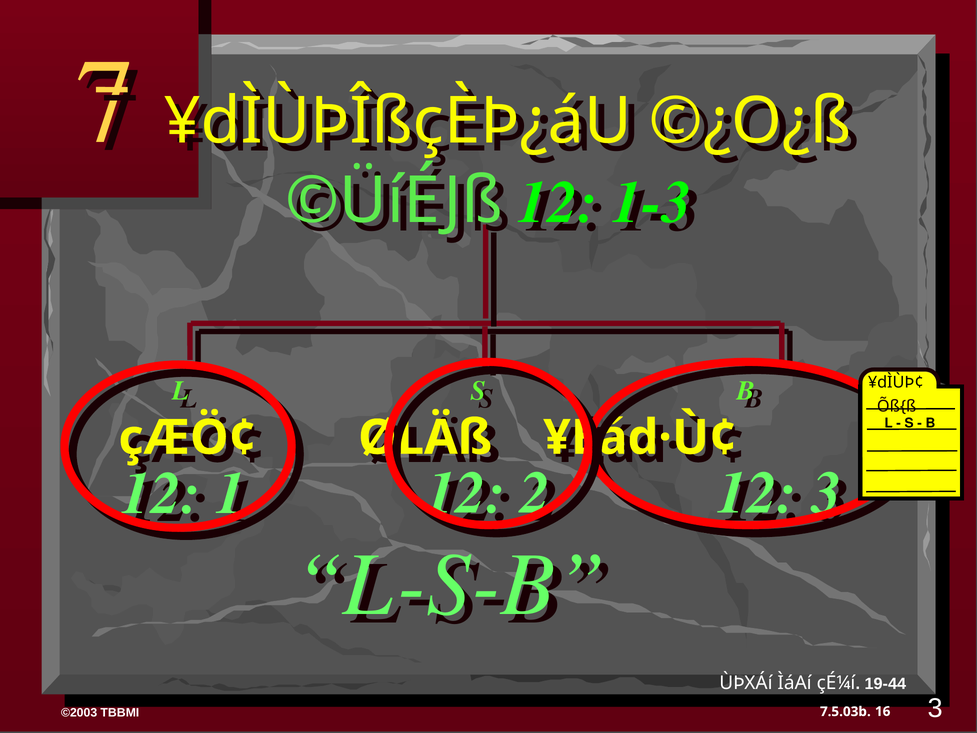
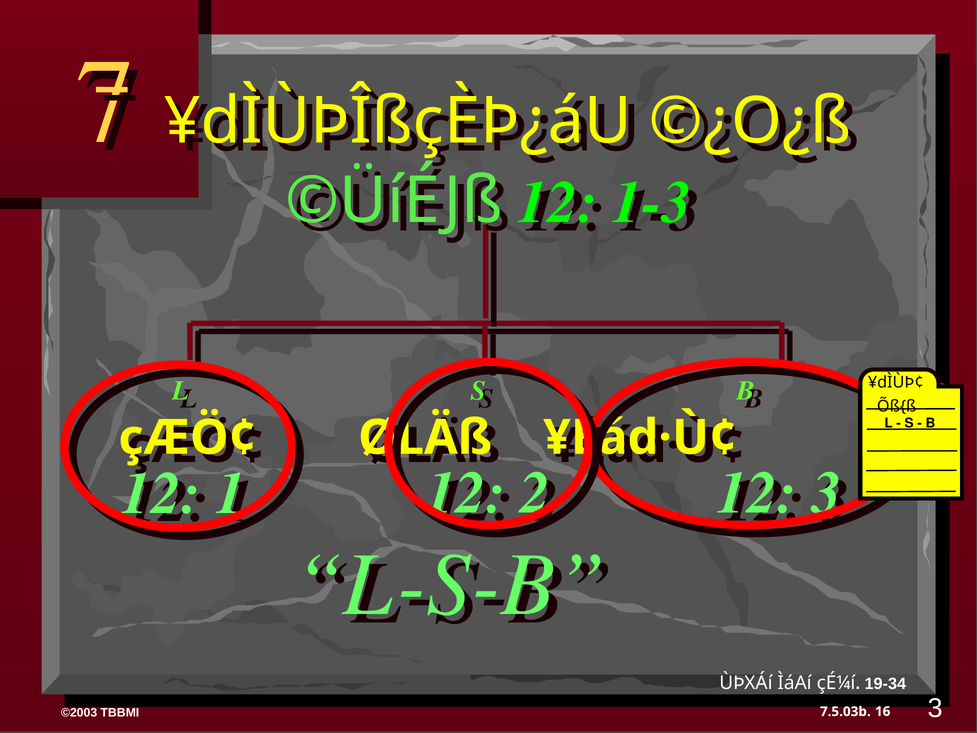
19-44: 19-44 -> 19-34 (885, 684)
